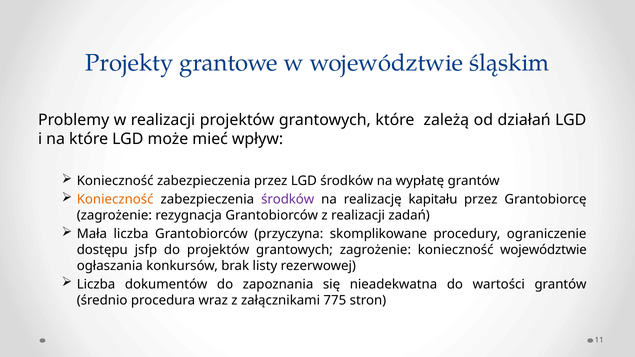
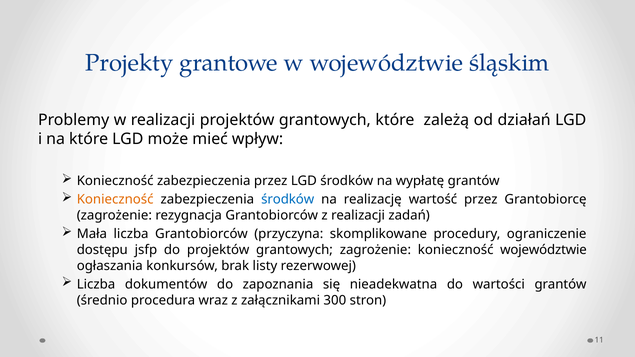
środków colour: purple -> blue (288, 200)
kapitału: kapitału -> wartość (433, 200)
775: 775 -> 300 (335, 300)
